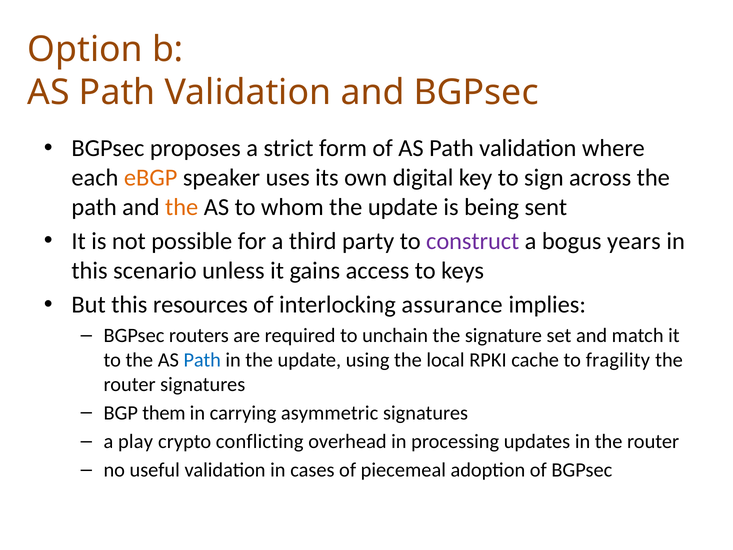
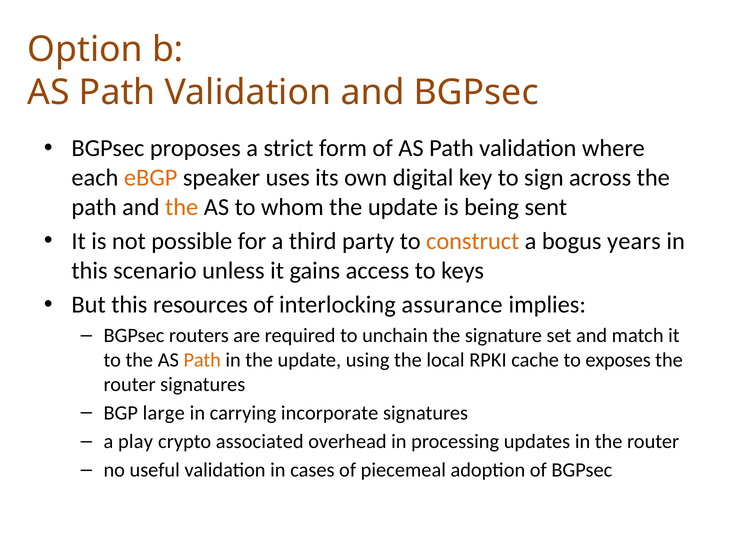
construct colour: purple -> orange (473, 241)
Path colour: blue -> orange (202, 360)
fragility: fragility -> exposes (618, 360)
them: them -> large (164, 413)
asymmetric: asymmetric -> incorporate (330, 413)
conflicting: conflicting -> associated (260, 441)
